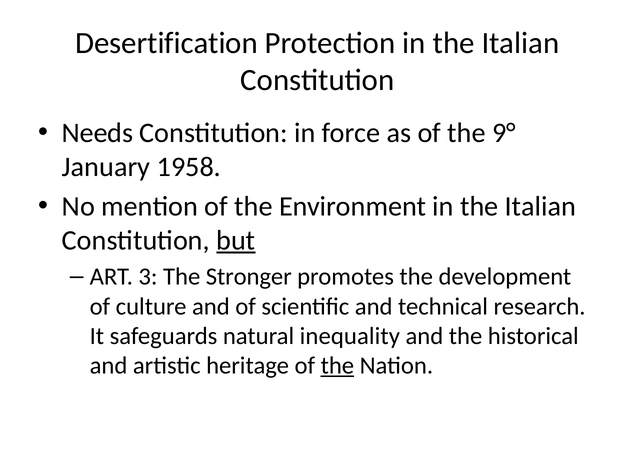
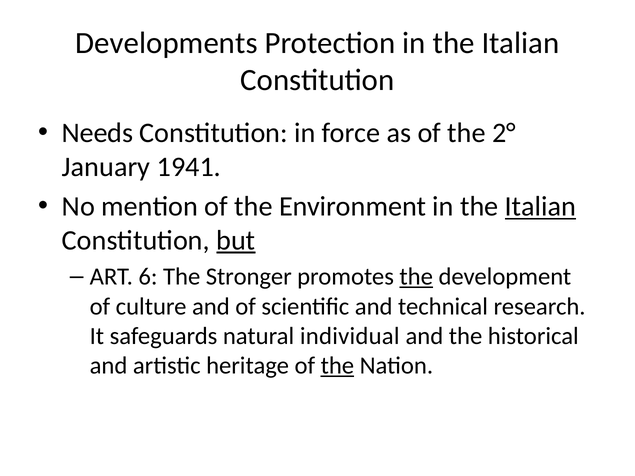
Desertification: Desertification -> Developments (167, 43)
9°: 9° -> 2° (504, 133)
1958: 1958 -> 1941 (189, 167)
Italian underline: none -> present (540, 207)
3: 3 -> 6 (148, 277)
the underline: none -> present (416, 277)
inequality: inequality -> individual (350, 336)
